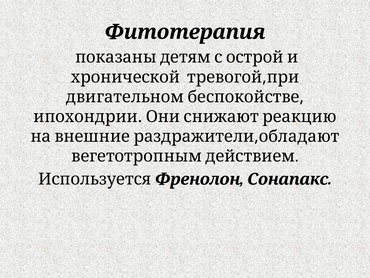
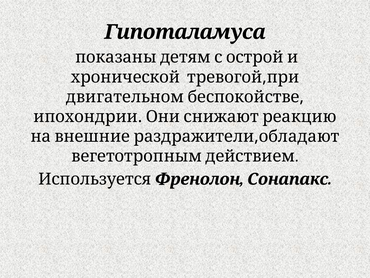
Фитотерапия: Фитотерапия -> Гипоталамуса (185, 32)
